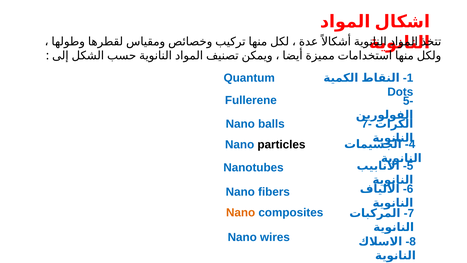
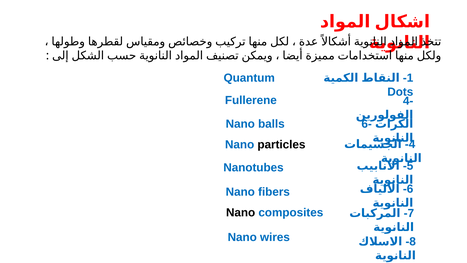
5-: 5- -> 4- (408, 101)
7-: 7- -> 6- (367, 124)
Nano colour: orange -> black (241, 213)
